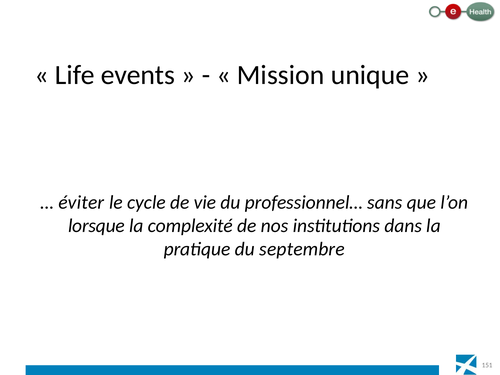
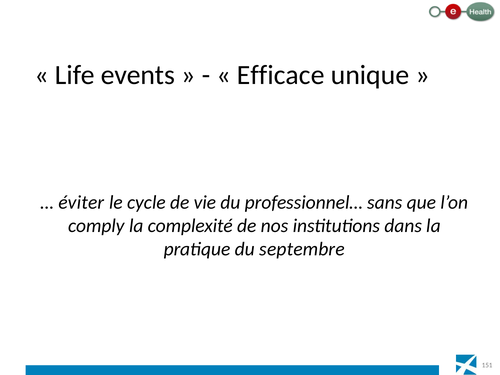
Mission: Mission -> Efficace (281, 75)
lorsque: lorsque -> comply (96, 226)
